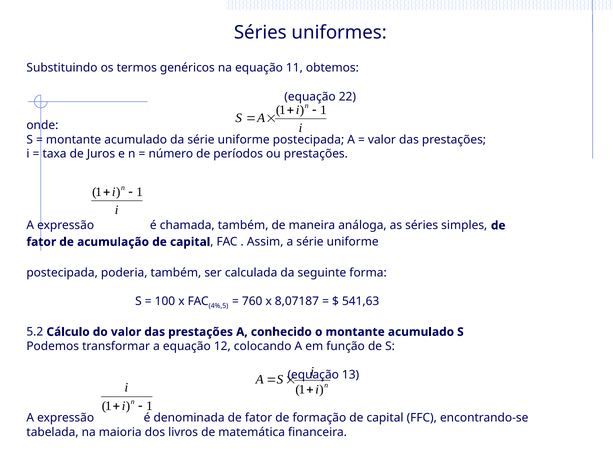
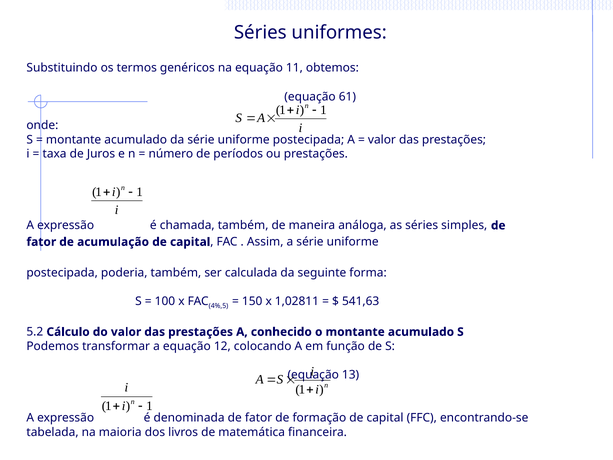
22: 22 -> 61 (347, 97)
760: 760 -> 150 (252, 301)
8,07187: 8,07187 -> 1,02811 (297, 301)
